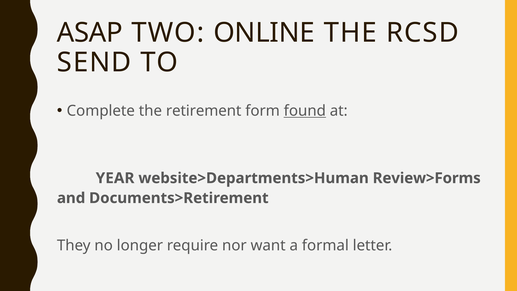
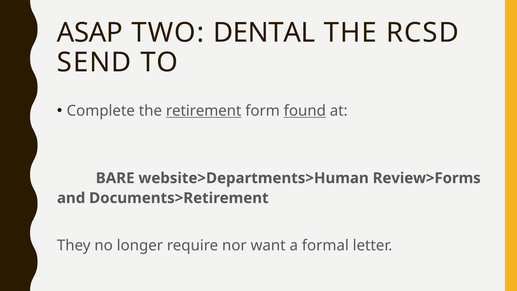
ONLINE: ONLINE -> DENTAL (264, 33)
retirement underline: none -> present (204, 111)
YEAR: YEAR -> BARE (115, 178)
